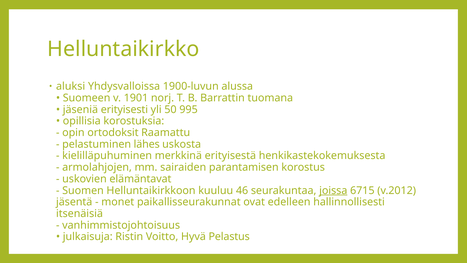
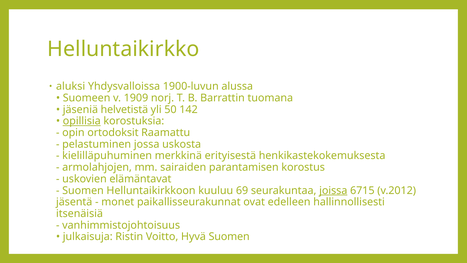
1901: 1901 -> 1909 (136, 98)
erityisesti: erityisesti -> helvetistä (124, 109)
995: 995 -> 142 (189, 109)
opillisia underline: none -> present (82, 121)
lähes: lähes -> jossa (147, 144)
46: 46 -> 69 (242, 190)
Hyvä Pelastus: Pelastus -> Suomen (229, 236)
